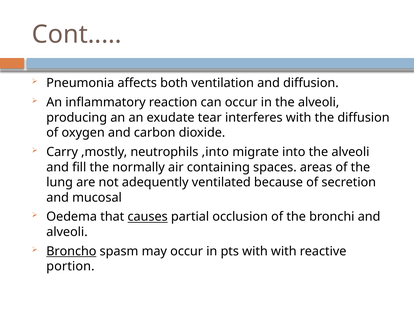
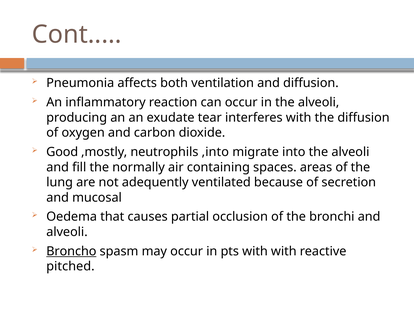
Carry: Carry -> Good (62, 152)
causes underline: present -> none (148, 216)
portion: portion -> pitched (70, 266)
